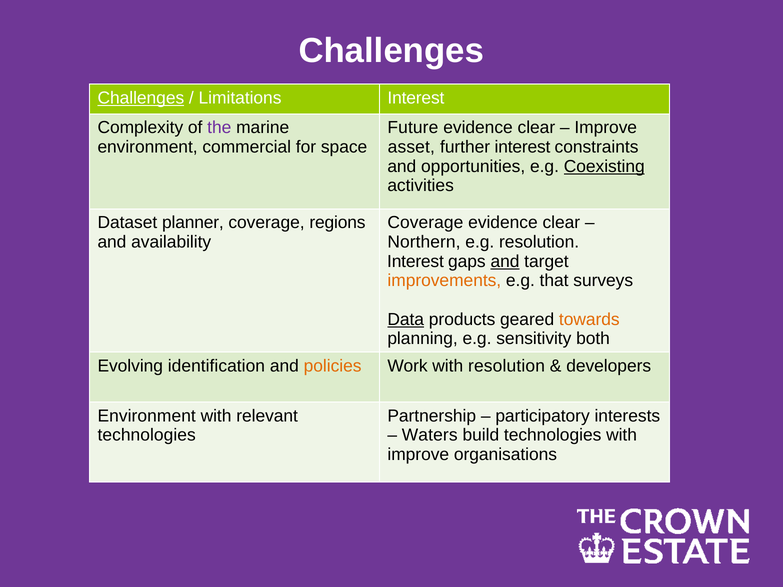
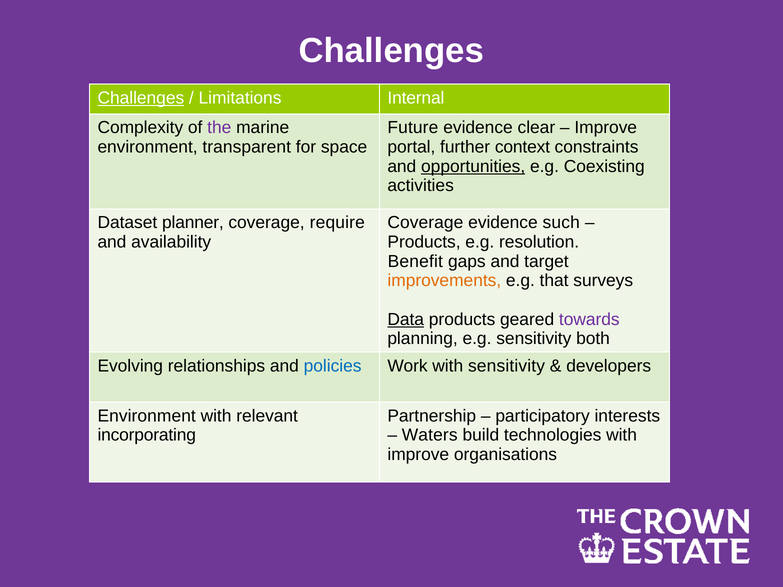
Limitations Interest: Interest -> Internal (416, 98)
commercial: commercial -> transparent (247, 147)
asset: asset -> portal (411, 147)
further interest: interest -> context (522, 147)
opportunities underline: none -> present (473, 166)
Coexisting underline: present -> none (604, 166)
regions: regions -> require (337, 223)
clear: clear -> such (561, 223)
Northern: Northern -> Products (424, 242)
Interest: Interest -> Benefit (415, 261)
and underline: present -> none (505, 261)
towards colour: orange -> purple (589, 319)
identification: identification -> relationships (216, 366)
policies colour: orange -> blue (333, 366)
with resolution: resolution -> sensitivity (506, 366)
technologies: technologies -> incorporating (147, 435)
